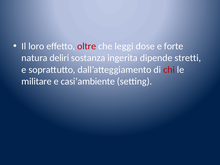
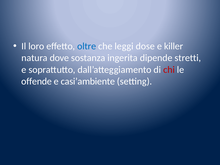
oltre colour: red -> blue (87, 46)
forte: forte -> killer (174, 46)
deliri: deliri -> dove (59, 58)
militare: militare -> offende (37, 81)
